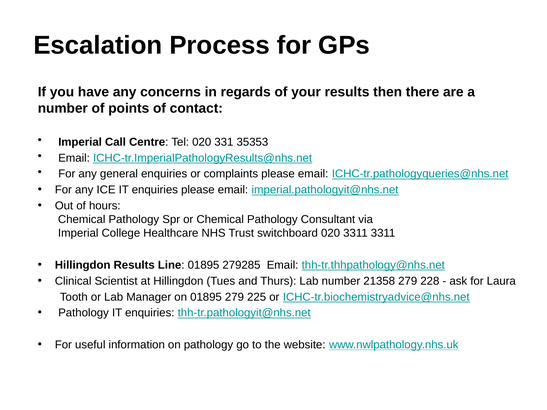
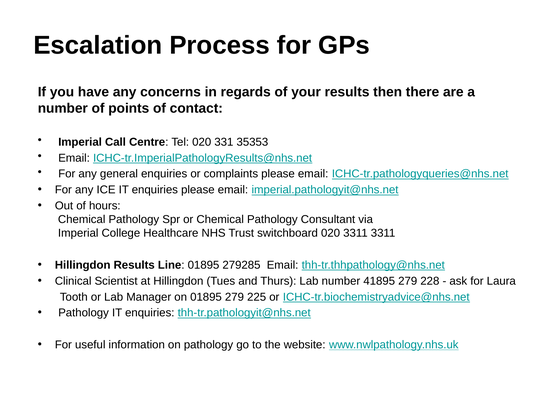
21358: 21358 -> 41895 (379, 281)
